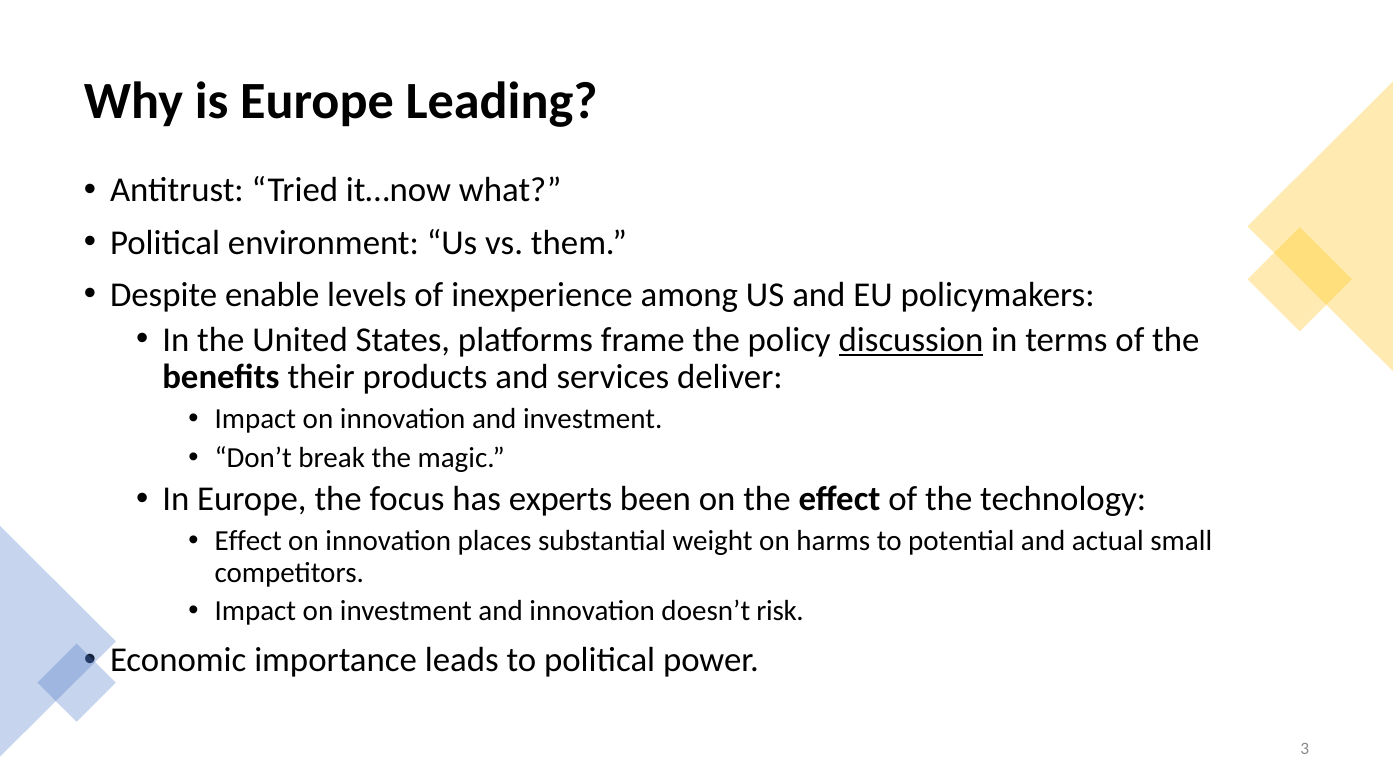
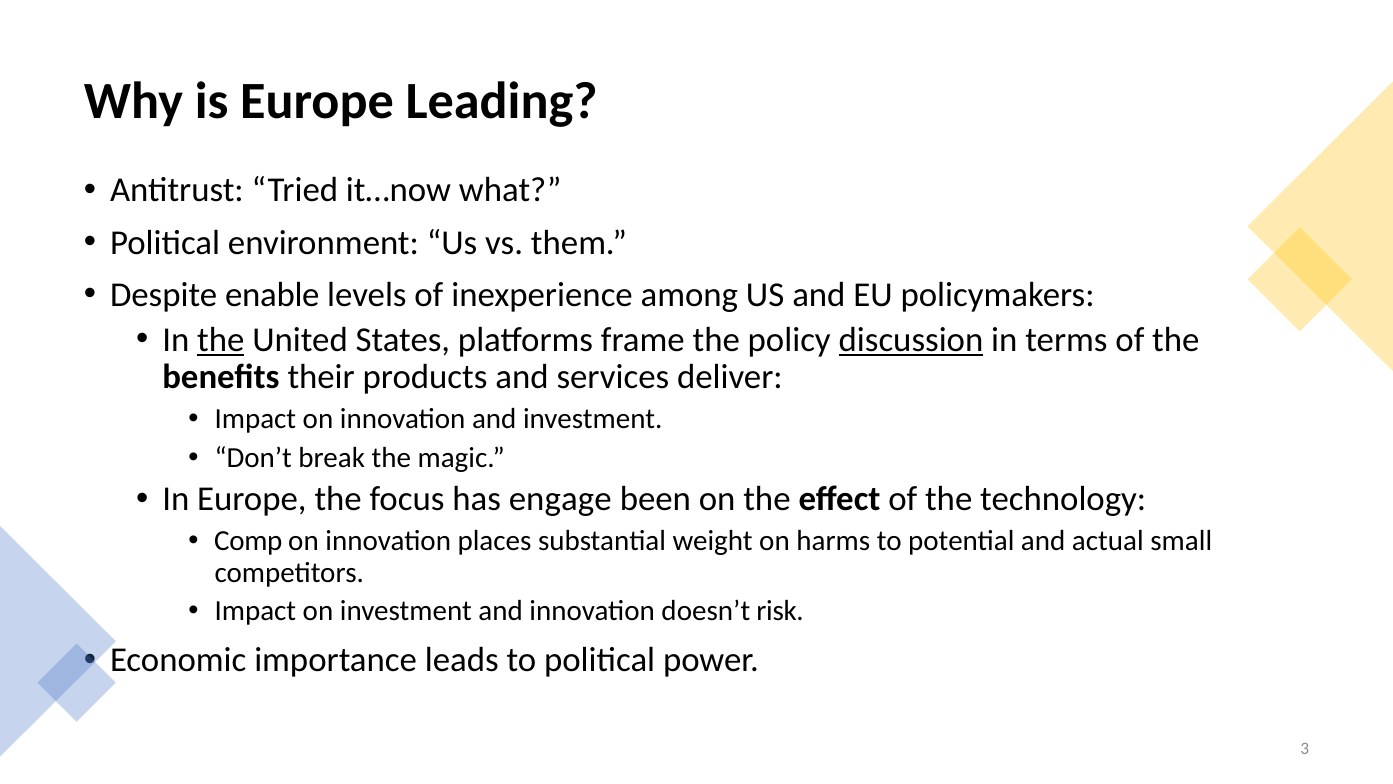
the underline: none -> present (221, 339)
experts: experts -> engage (560, 499)
Effect: Effect -> Comp (248, 541)
